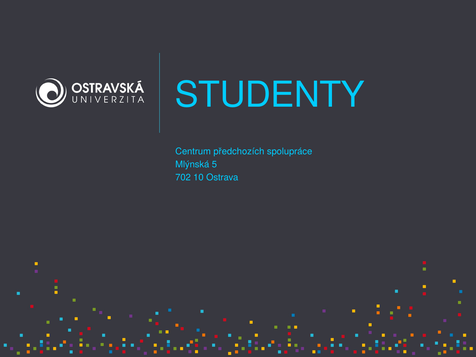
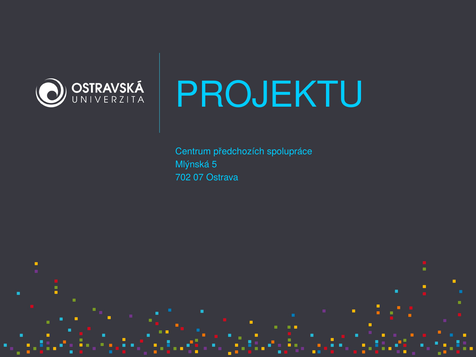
STUDENTY: STUDENTY -> PROJEKTU (270, 95)
10: 10 -> 07 (198, 178)
